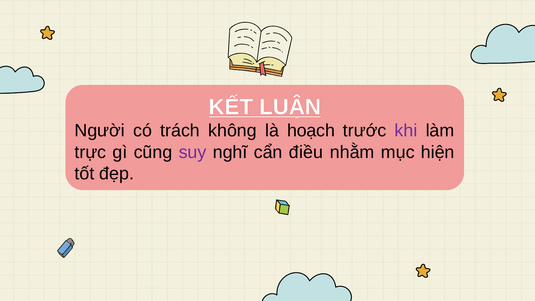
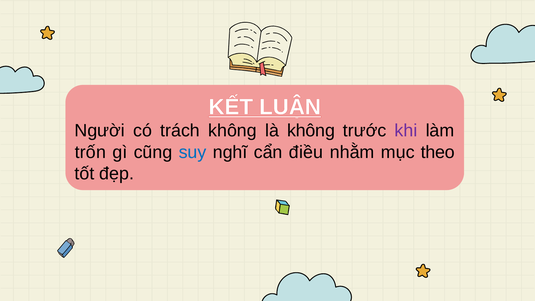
là hoạch: hoạch -> không (311, 131)
trực: trực -> trốn (90, 152)
suy colour: purple -> blue (193, 152)
hiện: hiện -> theo (438, 152)
